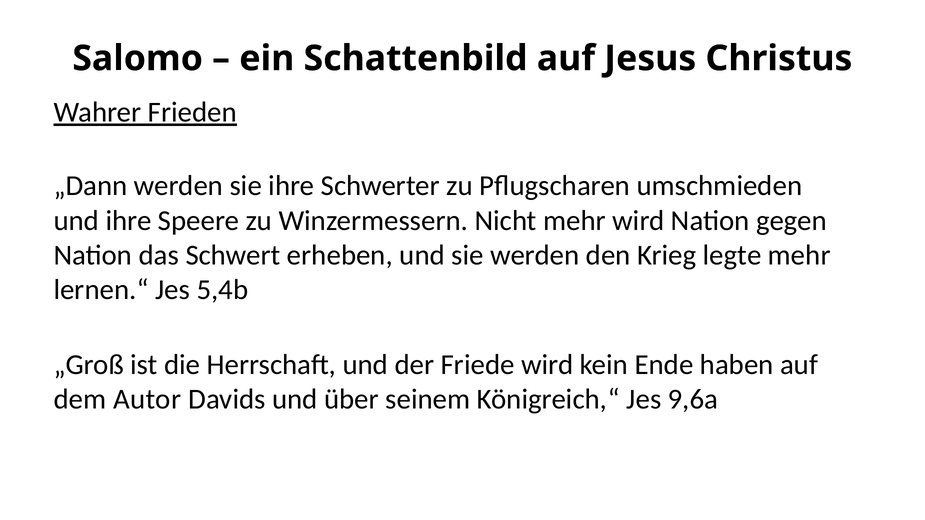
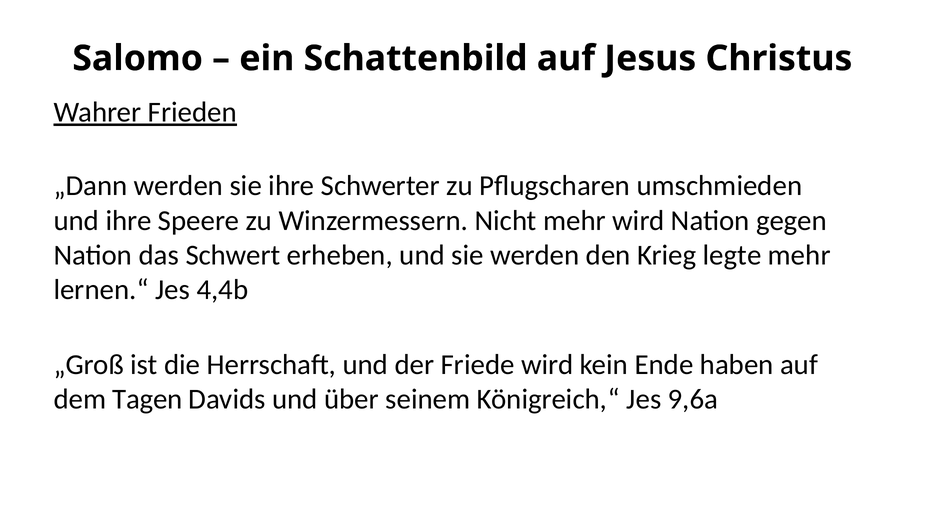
5,4b: 5,4b -> 4,4b (222, 290)
Autor: Autor -> Tagen (147, 399)
